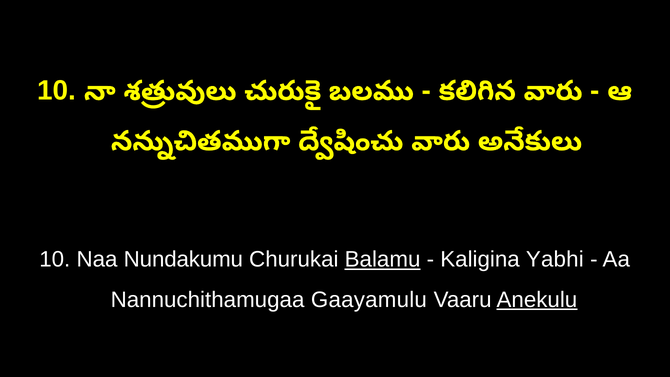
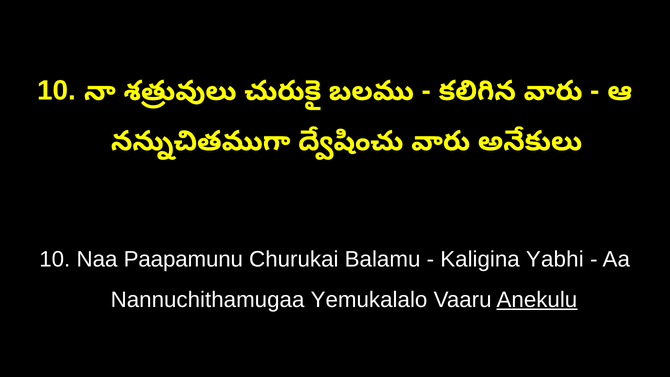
Nundakumu: Nundakumu -> Paapamunu (183, 259)
Balamu underline: present -> none (383, 259)
Gaayamulu: Gaayamulu -> Yemukalalo (369, 300)
